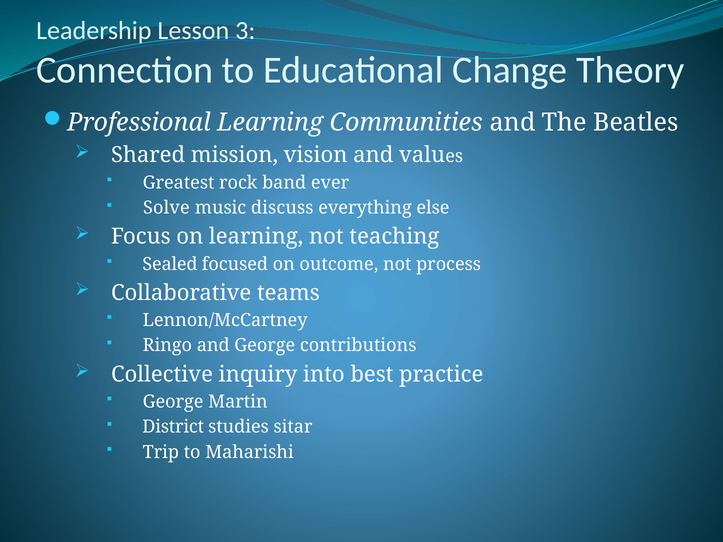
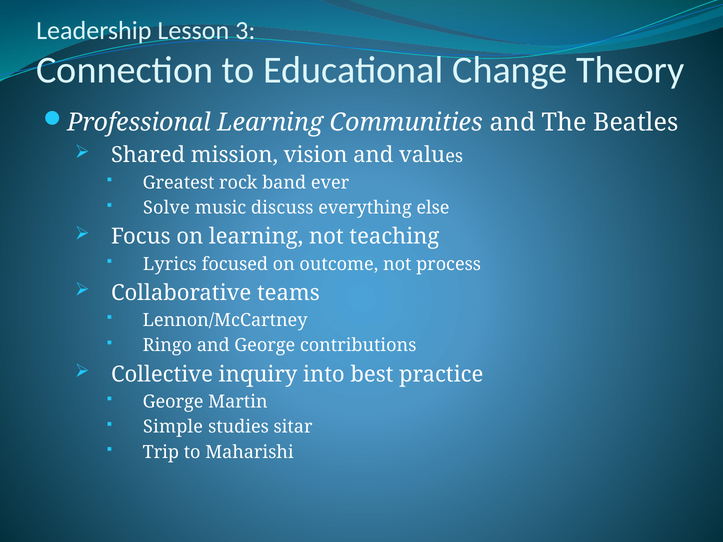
Sealed: Sealed -> Lyrics (170, 264)
District: District -> Simple (173, 427)
